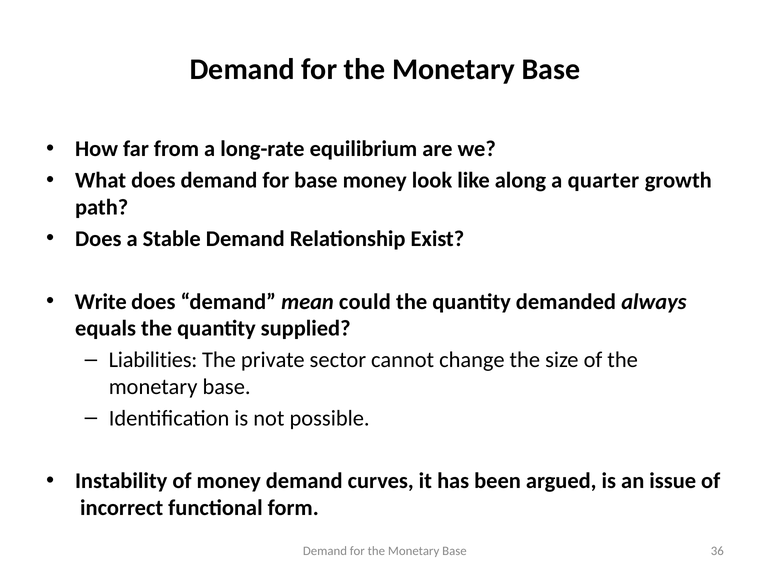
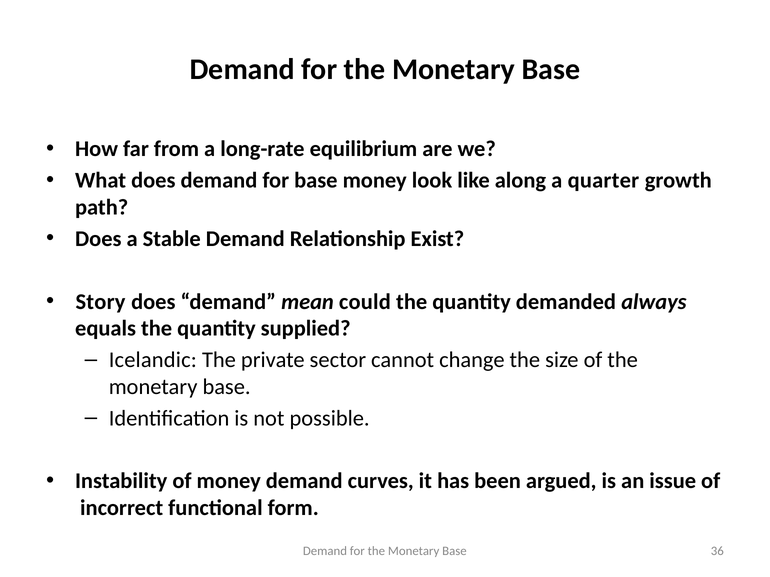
Write: Write -> Story (100, 302)
Liabilities: Liabilities -> Icelandic (153, 360)
